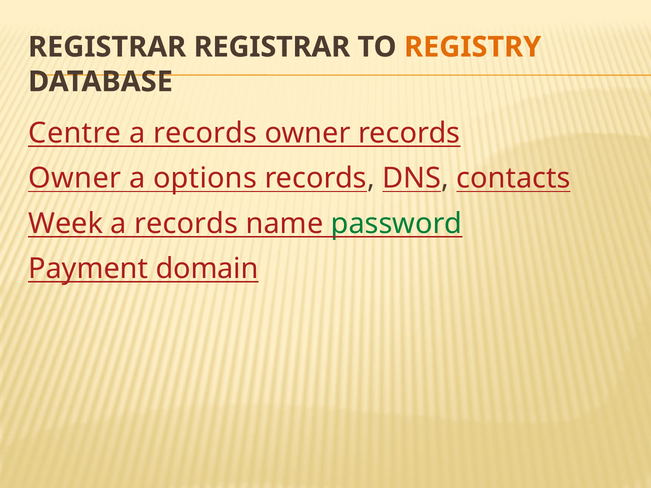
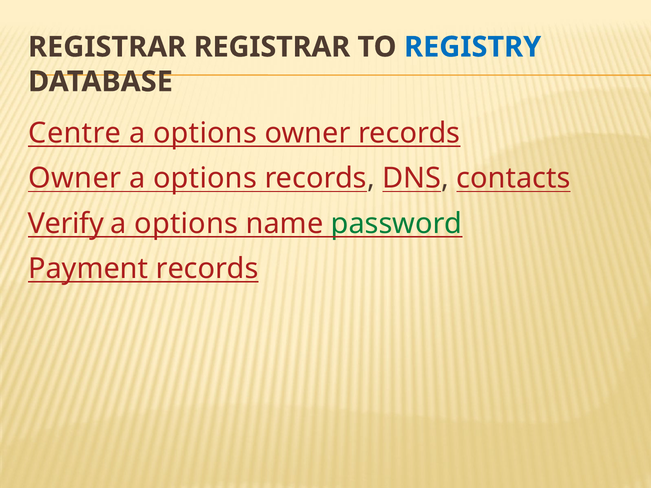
REGISTRY colour: orange -> blue (473, 47)
records: records -> options (205, 133)
Week: Week -> Verify (66, 224)
records: records -> options (186, 224)
Payment domain: domain -> records (207, 269)
